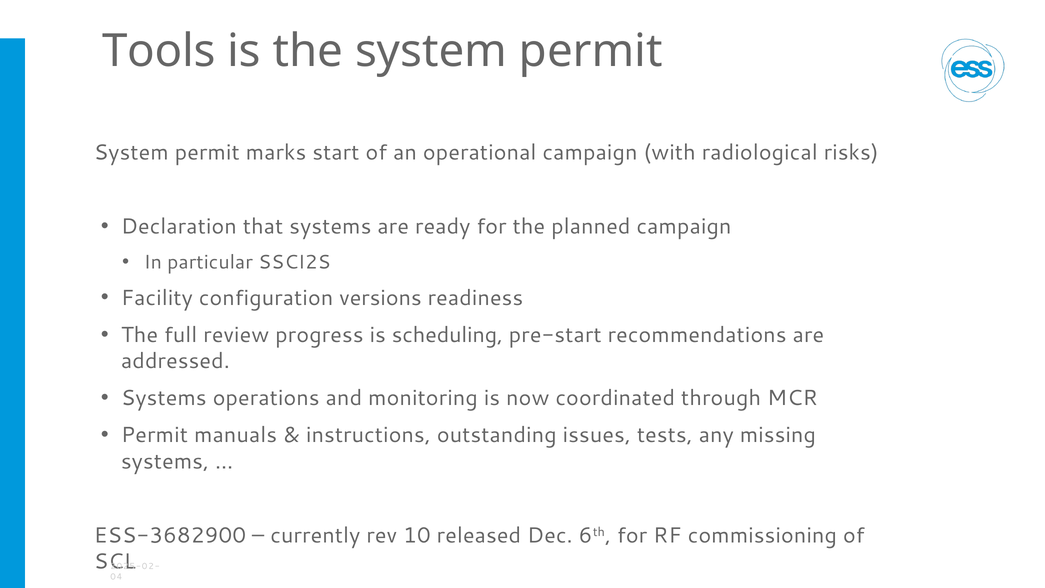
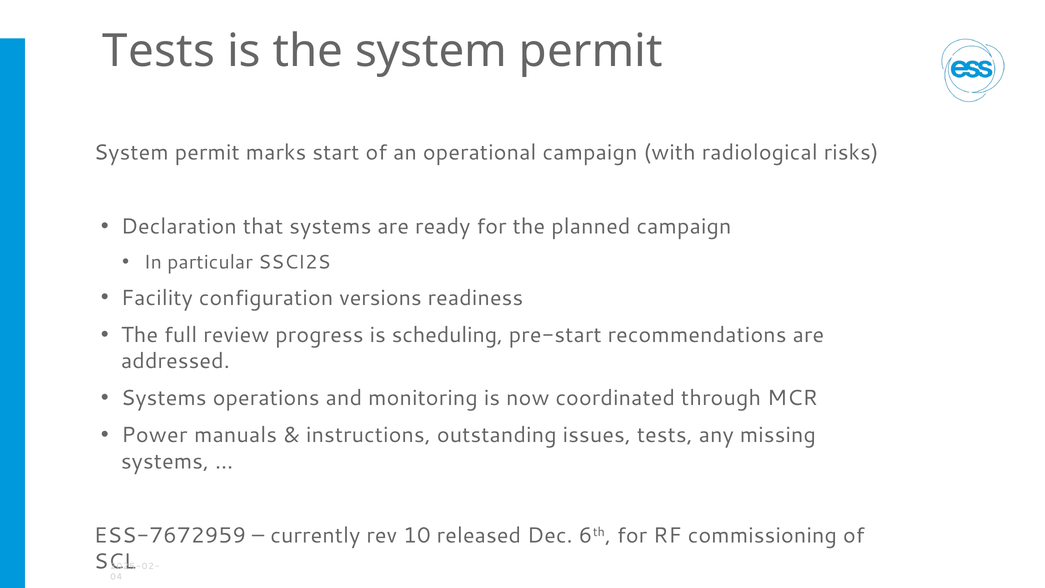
Tools: Tools -> Tests (159, 51)
Permit: Permit -> Power (154, 435)
ESS-3682900: ESS-3682900 -> ESS-7672959 (170, 535)
